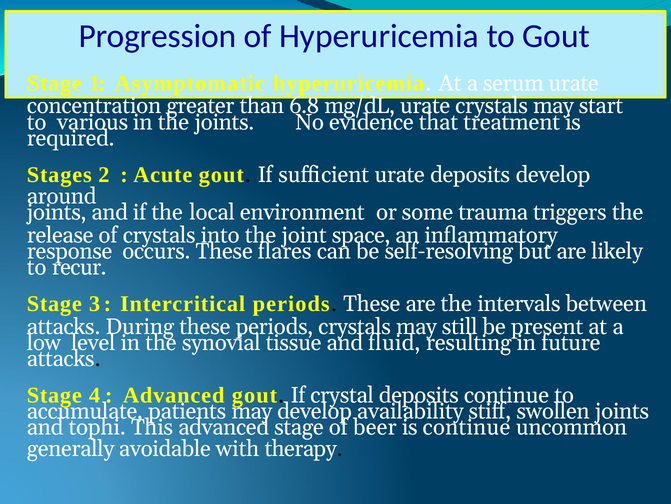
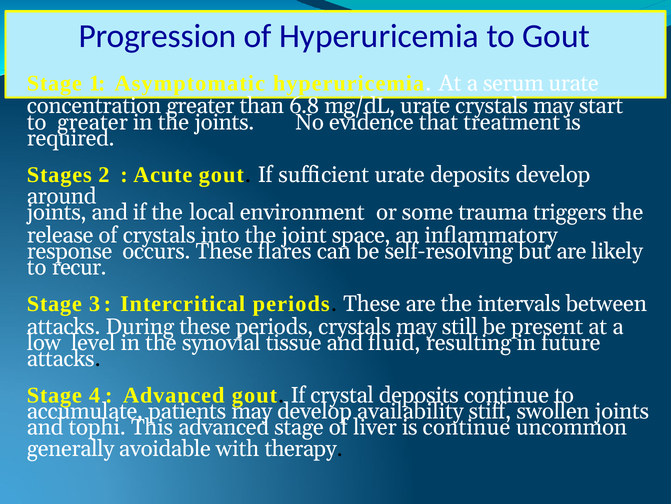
to various: various -> greater (92, 122)
beer: beer -> liver (375, 427)
